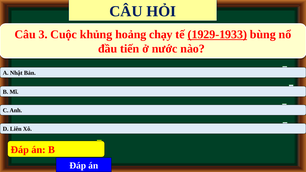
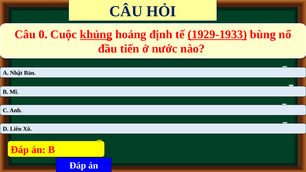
3: 3 -> 0 (43, 35)
khủng underline: none -> present (96, 35)
chạy: chạy -> định (161, 35)
